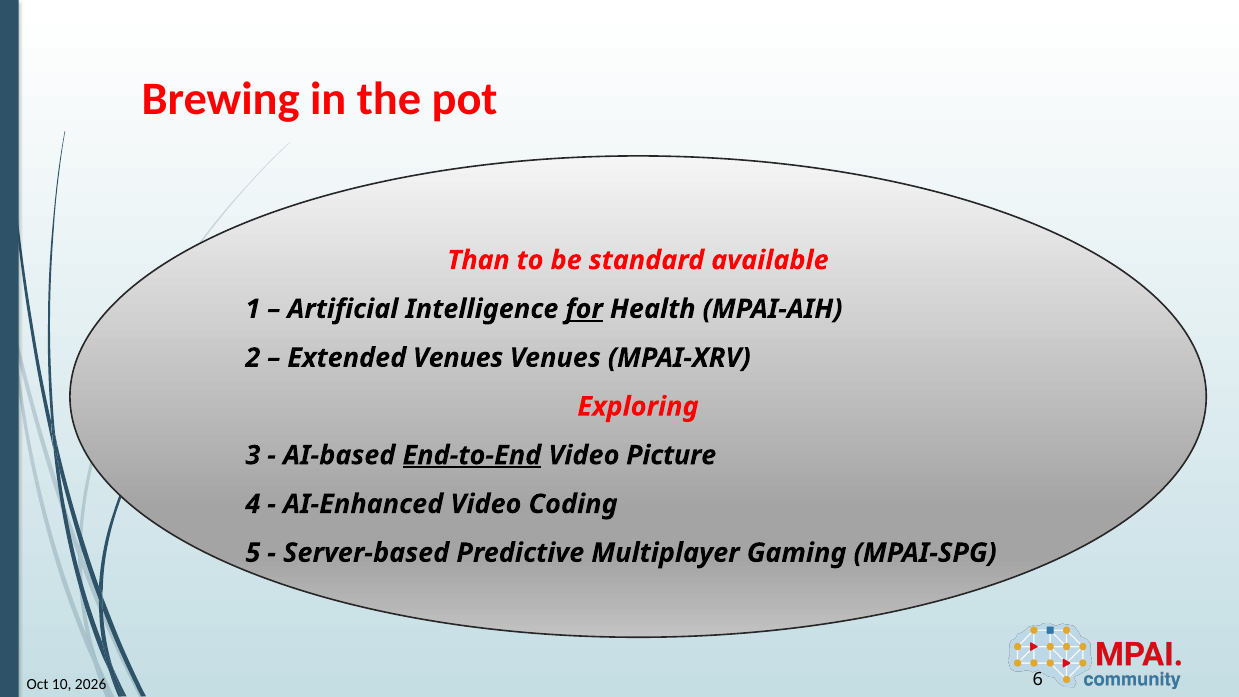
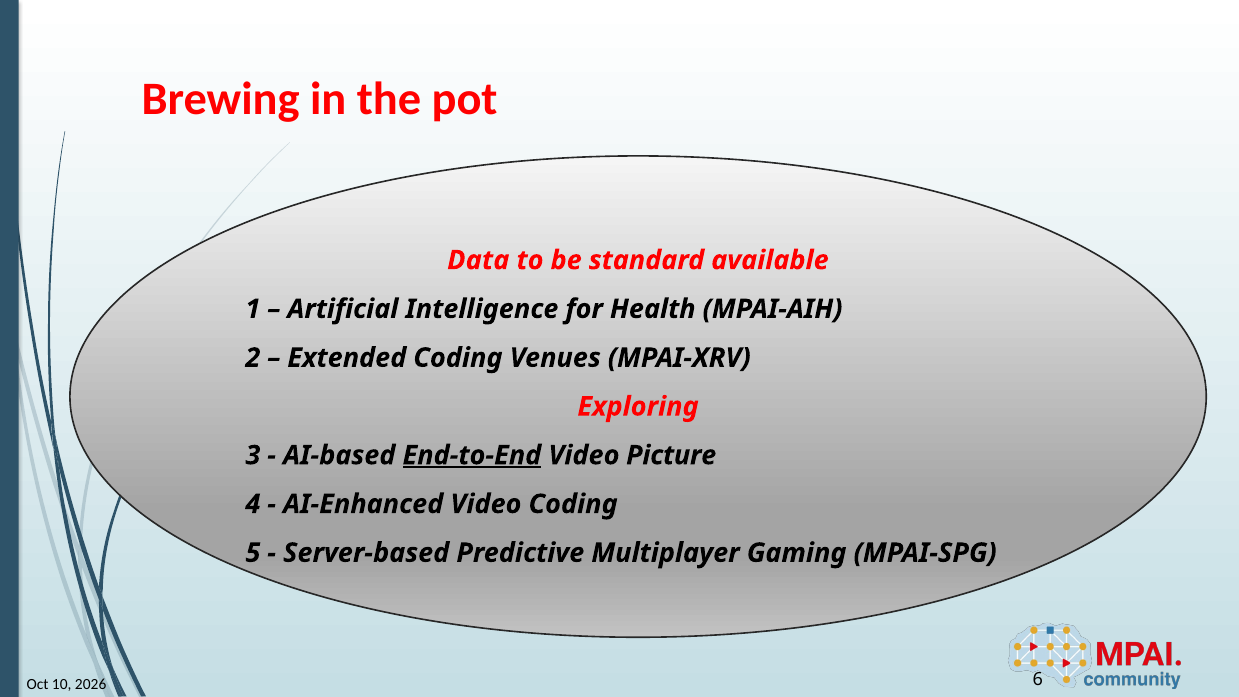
Than: Than -> Data (478, 260)
for underline: present -> none (584, 309)
Extended Venues: Venues -> Coding (458, 358)
